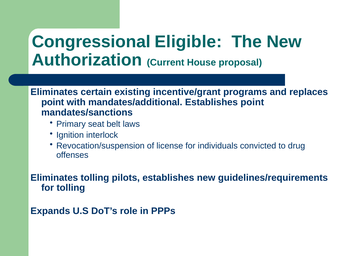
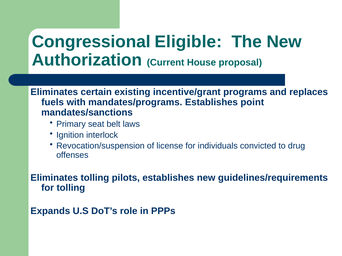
point: point -> fuels (53, 103)
mandates/additional: mandates/additional -> mandates/programs (135, 103)
